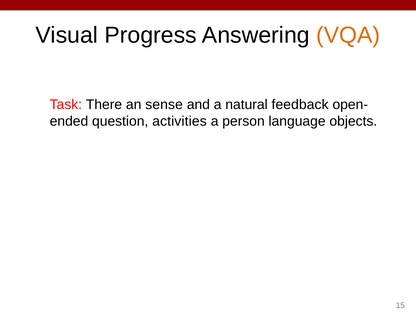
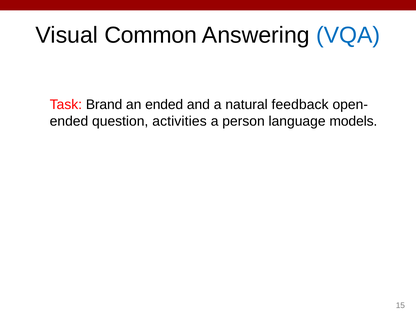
Progress: Progress -> Common (151, 35)
VQA colour: orange -> blue (348, 35)
There: There -> Brand (104, 105)
an sense: sense -> ended (164, 105)
objects: objects -> models (353, 121)
